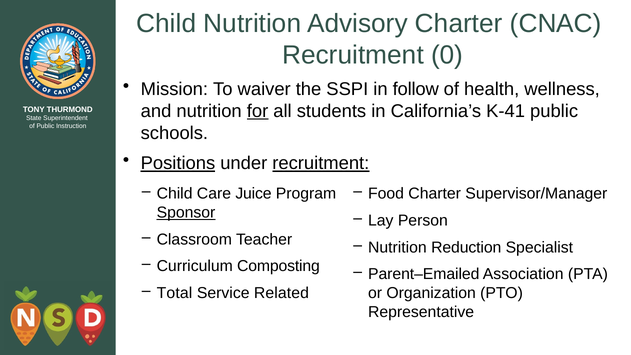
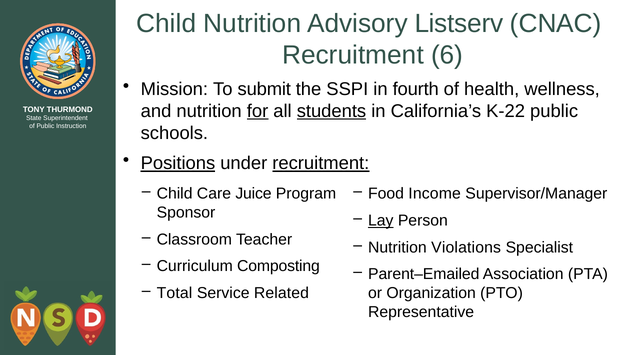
Advisory Charter: Charter -> Listserv (459, 23)
0: 0 -> 6 (447, 55)
waiver: waiver -> submit (264, 89)
follow: follow -> fourth (416, 89)
students underline: none -> present (331, 111)
K-41: K-41 -> K-22 (506, 111)
Food Charter: Charter -> Income (435, 194)
Sponsor underline: present -> none (186, 213)
Lay underline: none -> present (381, 221)
Reduction: Reduction -> Violations (466, 247)
